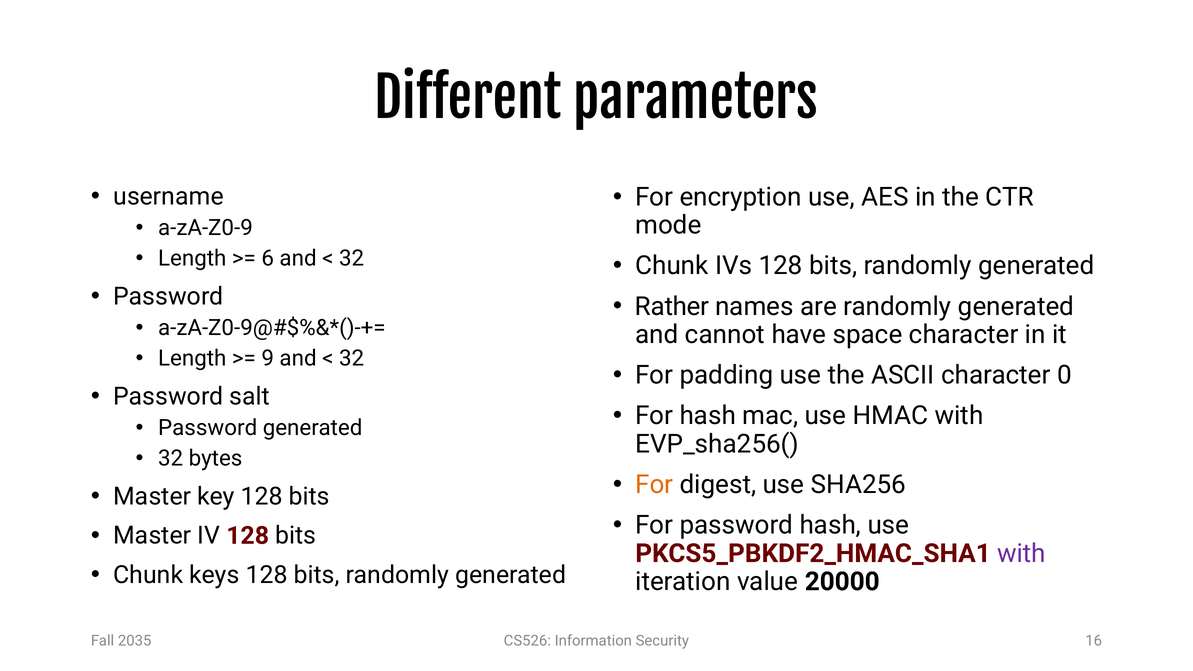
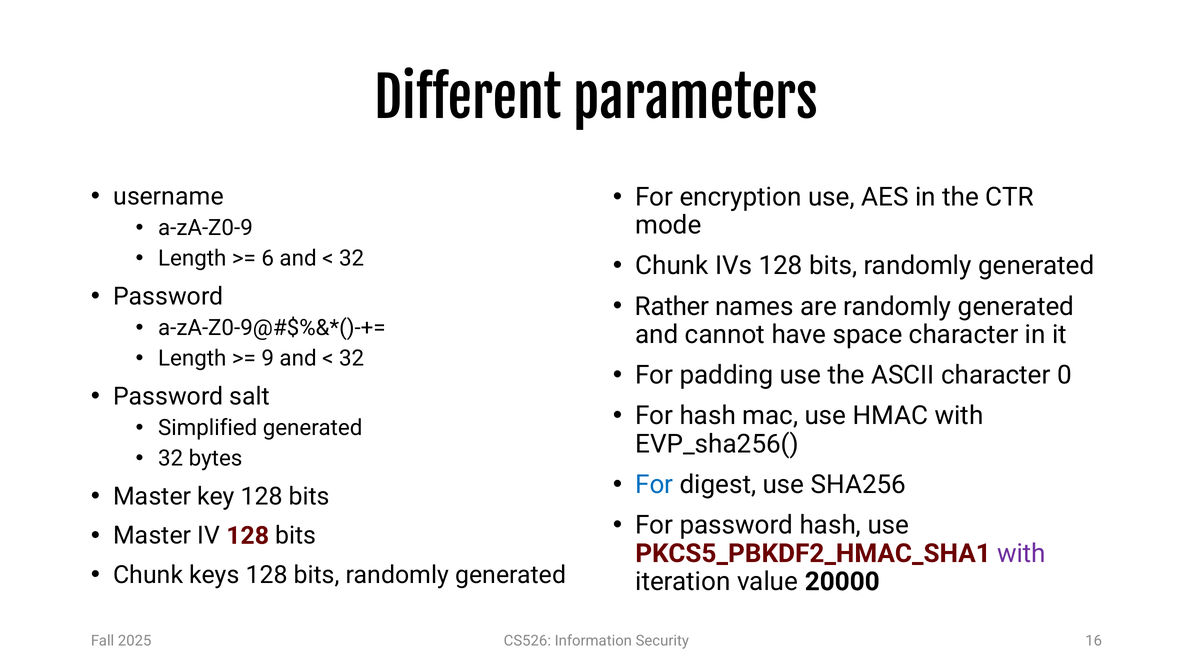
Password: Password -> Simplified (208, 428)
For colour: orange -> blue (654, 485)
2035: 2035 -> 2025 (135, 641)
